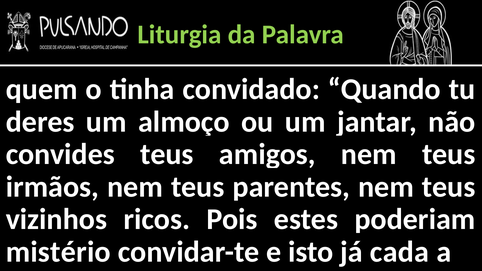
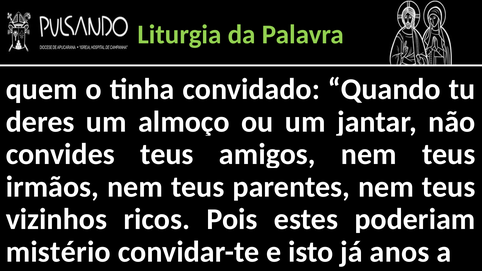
cada: cada -> anos (400, 252)
